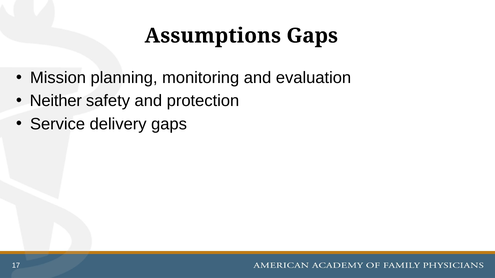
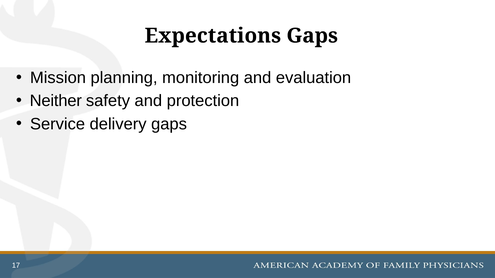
Assumptions: Assumptions -> Expectations (213, 36)
